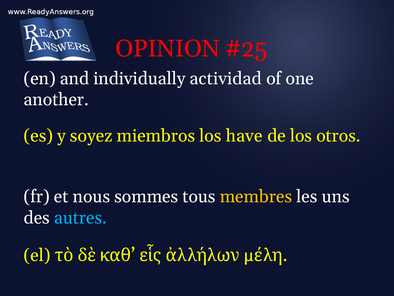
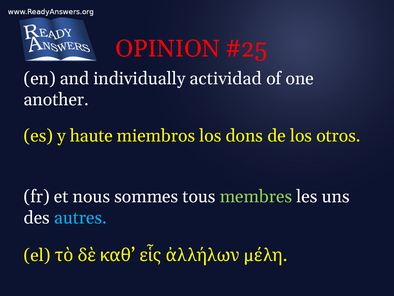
soyez: soyez -> haute (91, 136)
have: have -> dons (244, 136)
membres colour: yellow -> light green (256, 196)
